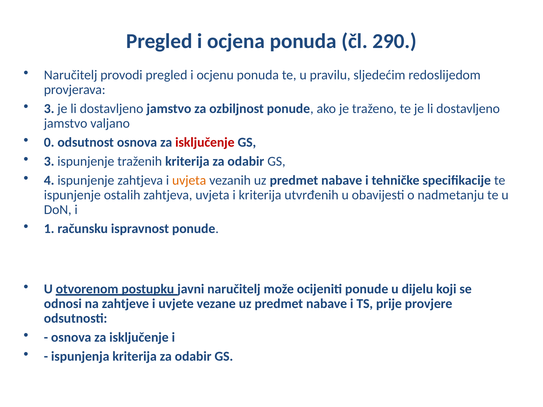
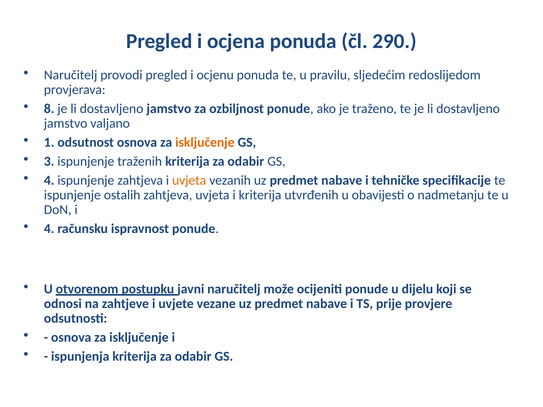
3: 3 -> 8 (49, 109)
0: 0 -> 1 (49, 142)
isključenje colour: red -> orange (205, 142)
1: 1 -> 4 (49, 229)
